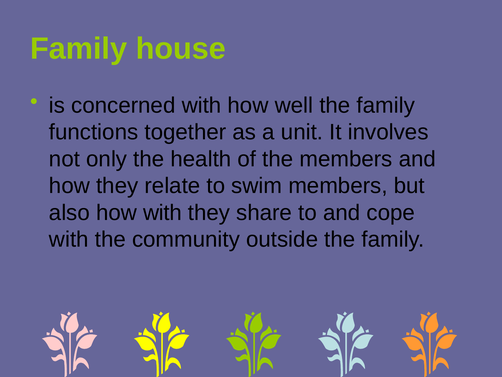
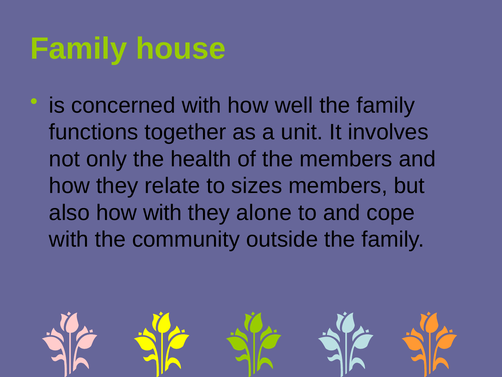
swim: swim -> sizes (257, 186)
share: share -> alone (264, 212)
